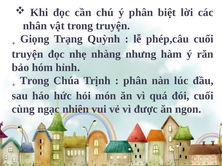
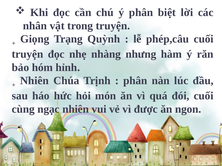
Trong: Trong -> Nhiên (34, 81)
